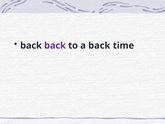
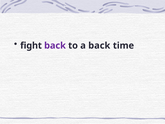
back: back -> fight (31, 45)
